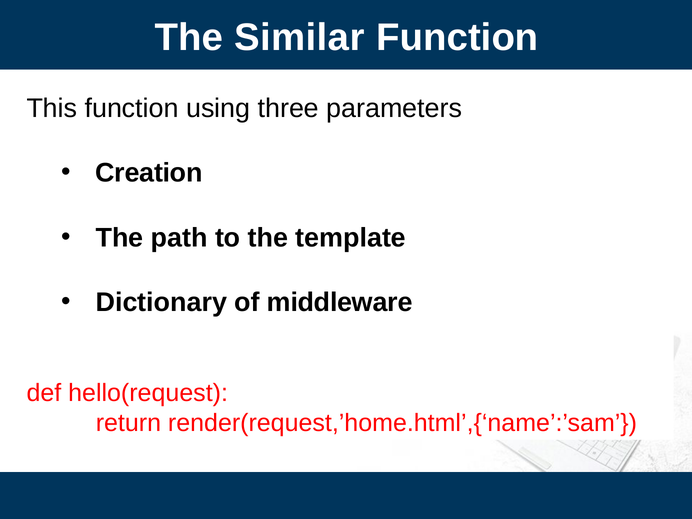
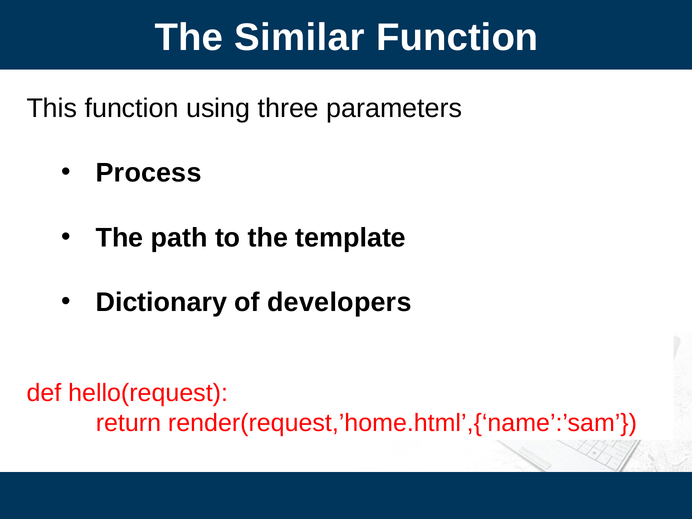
Creation: Creation -> Process (149, 173)
middleware: middleware -> developers (339, 302)
